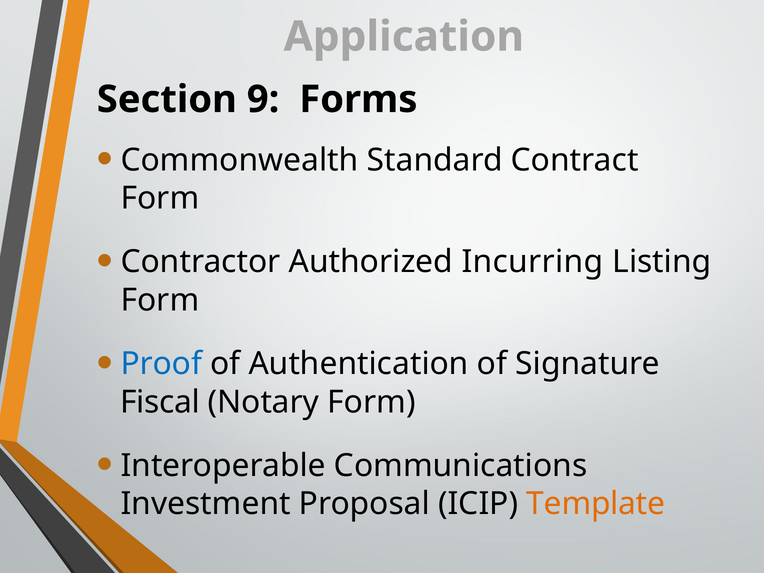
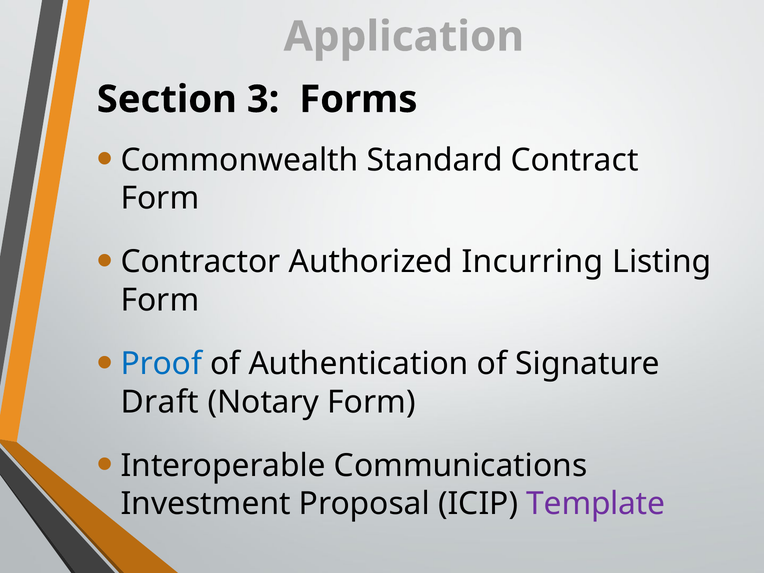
9: 9 -> 3 (263, 99)
Fiscal: Fiscal -> Draft (160, 402)
Template colour: orange -> purple (596, 504)
